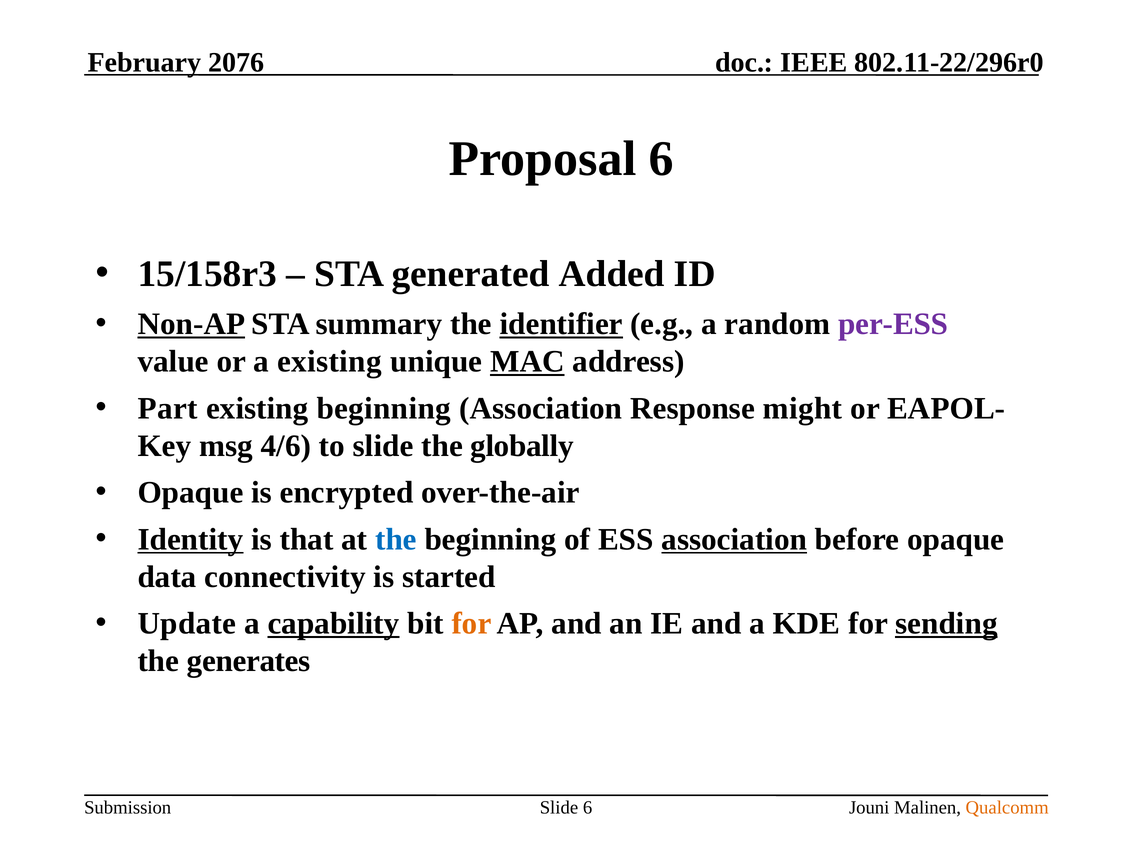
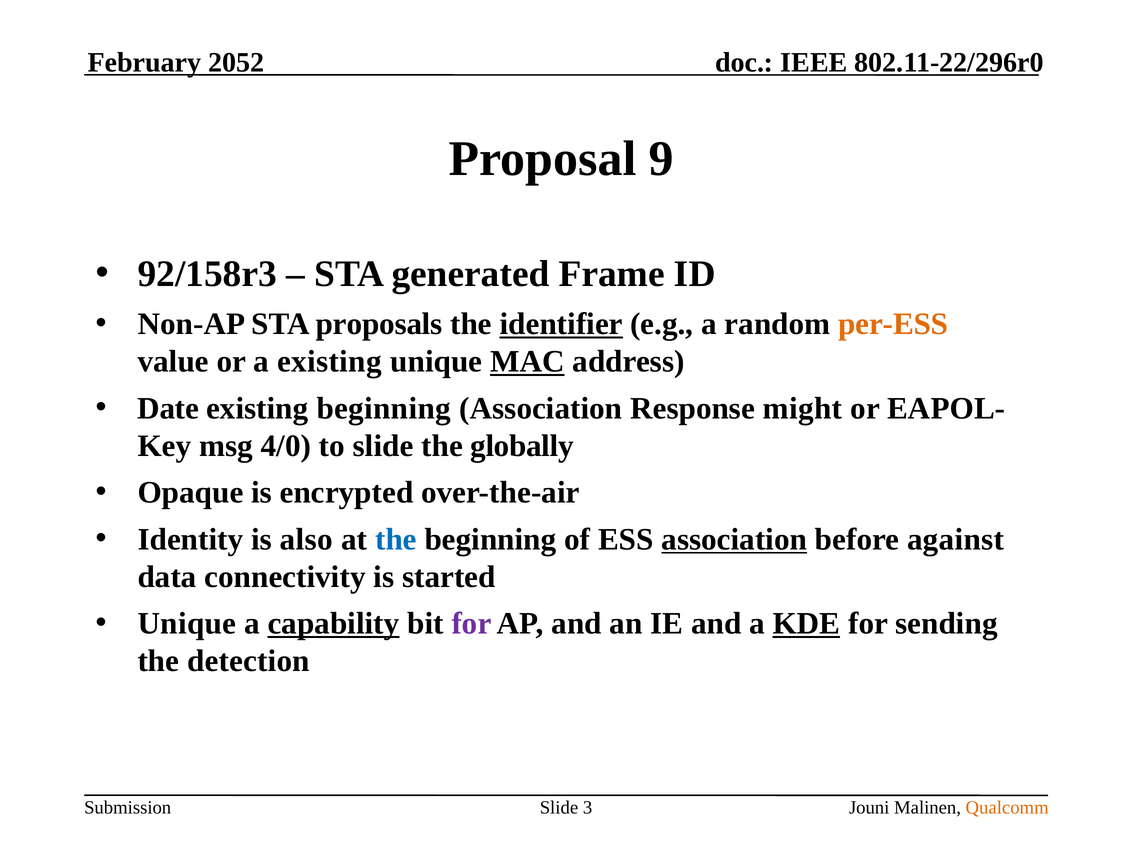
2076: 2076 -> 2052 (236, 62)
Proposal 6: 6 -> 9 (661, 159)
15/158r3: 15/158r3 -> 92/158r3 (207, 274)
Added: Added -> Frame (612, 274)
Non-AP underline: present -> none (191, 324)
summary: summary -> proposals (379, 324)
per-ESS colour: purple -> orange (893, 324)
Part: Part -> Date (168, 408)
4/6: 4/6 -> 4/0 (286, 446)
Identity underline: present -> none (191, 540)
that: that -> also (306, 540)
before opaque: opaque -> against (956, 540)
Update: Update -> Unique (187, 624)
for colour: orange -> purple (471, 624)
KDE underline: none -> present (806, 624)
sending underline: present -> none (946, 624)
generates: generates -> detection (248, 661)
Slide 6: 6 -> 3 (588, 808)
